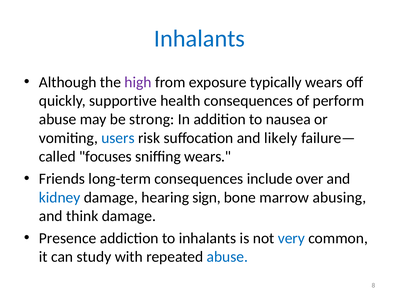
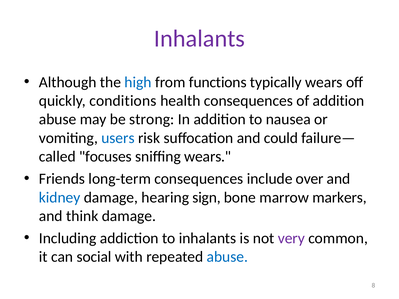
Inhalants colour: blue -> purple (199, 39)
high colour: purple -> blue (138, 82)
exposure: exposure -> functions (218, 82)
supportive: supportive -> conditions (123, 101)
of perform: perform -> addition (338, 101)
likely: likely -> could (281, 138)
abusing: abusing -> markers (340, 198)
Presence: Presence -> Including (68, 238)
very colour: blue -> purple (291, 238)
study: study -> social (94, 257)
